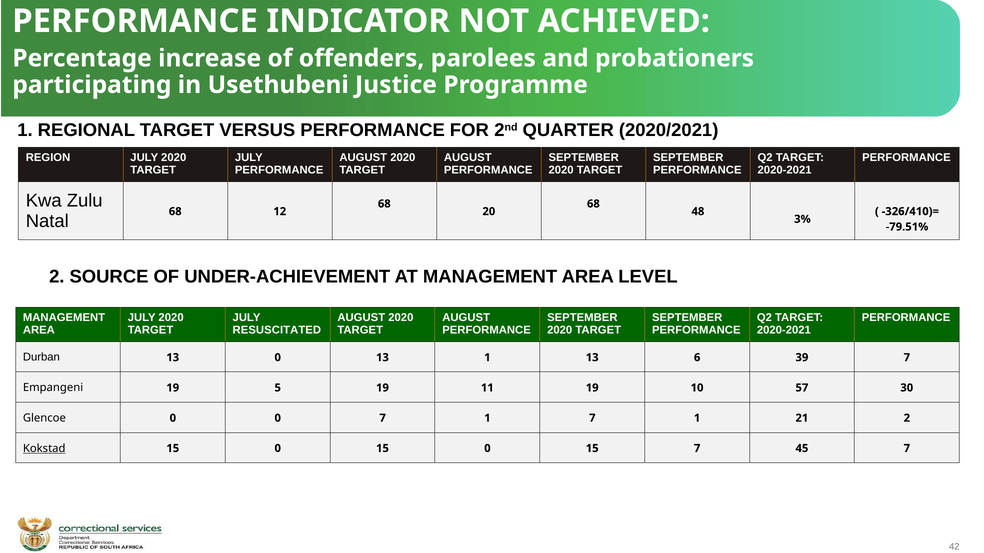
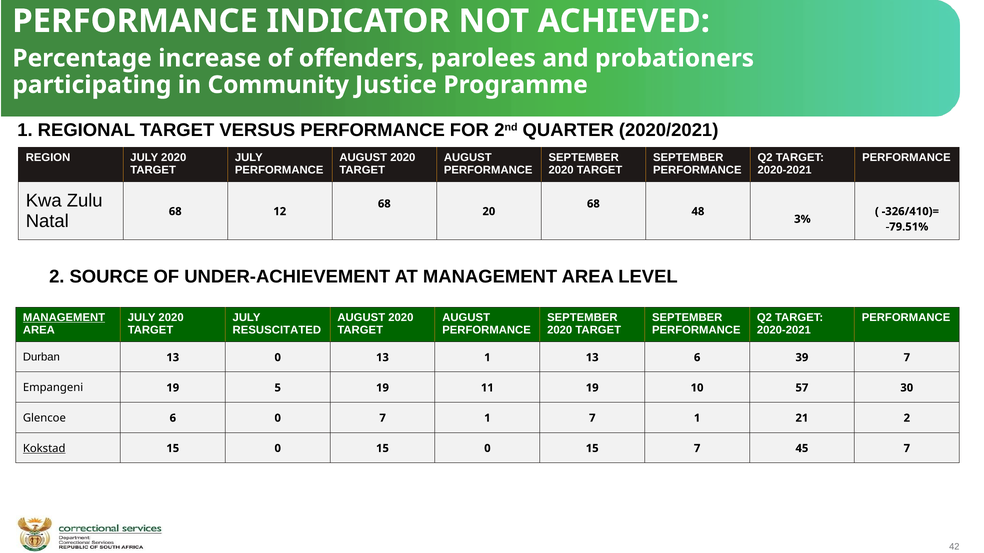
Usethubeni: Usethubeni -> Community (278, 85)
MANAGEMENT underline: none -> present (64, 318)
Glencoe 0: 0 -> 6 (173, 418)
